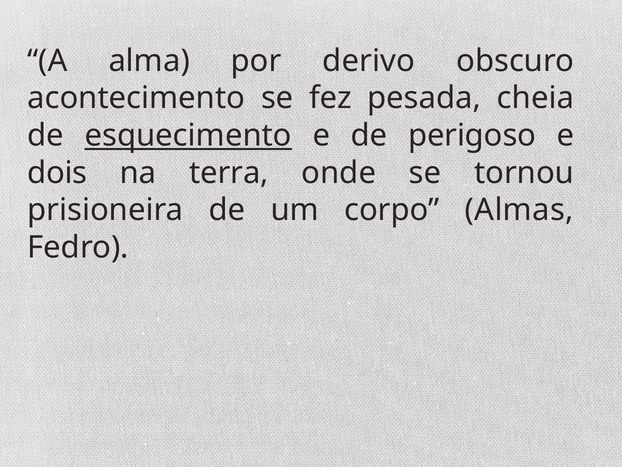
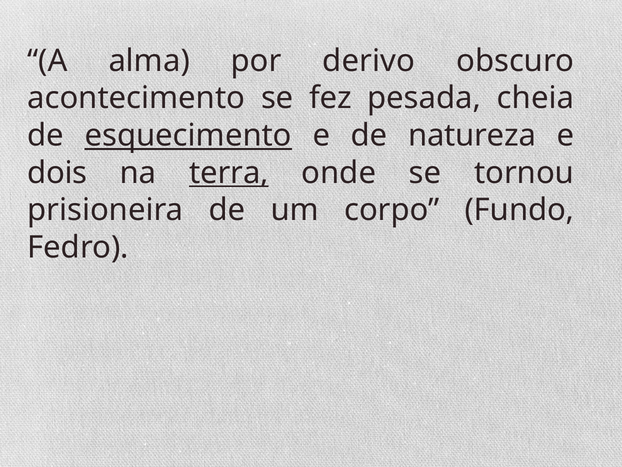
perigoso: perigoso -> natureza (472, 135)
terra underline: none -> present (229, 173)
Almas: Almas -> Fundo (519, 210)
